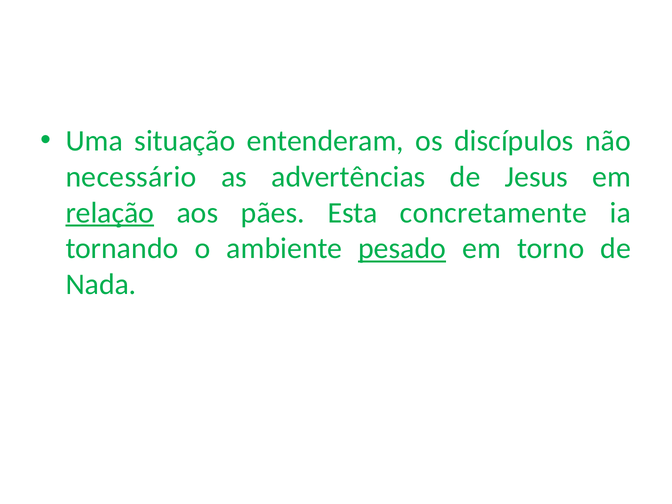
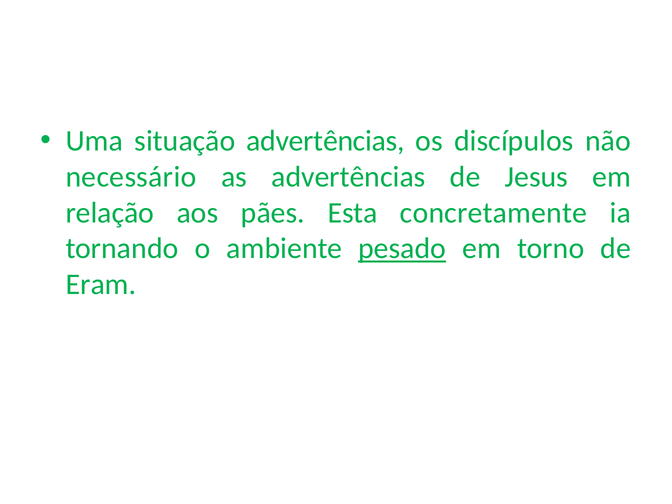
situação entenderam: entenderam -> advertências (325, 141)
relação underline: present -> none (110, 213)
Nada: Nada -> Eram (101, 284)
